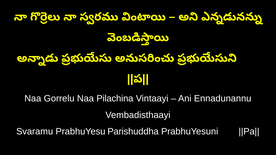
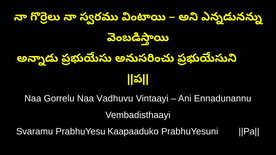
Pilachina: Pilachina -> Vadhuvu (115, 99)
Parishuddha: Parishuddha -> Kaapaaduko (133, 132)
